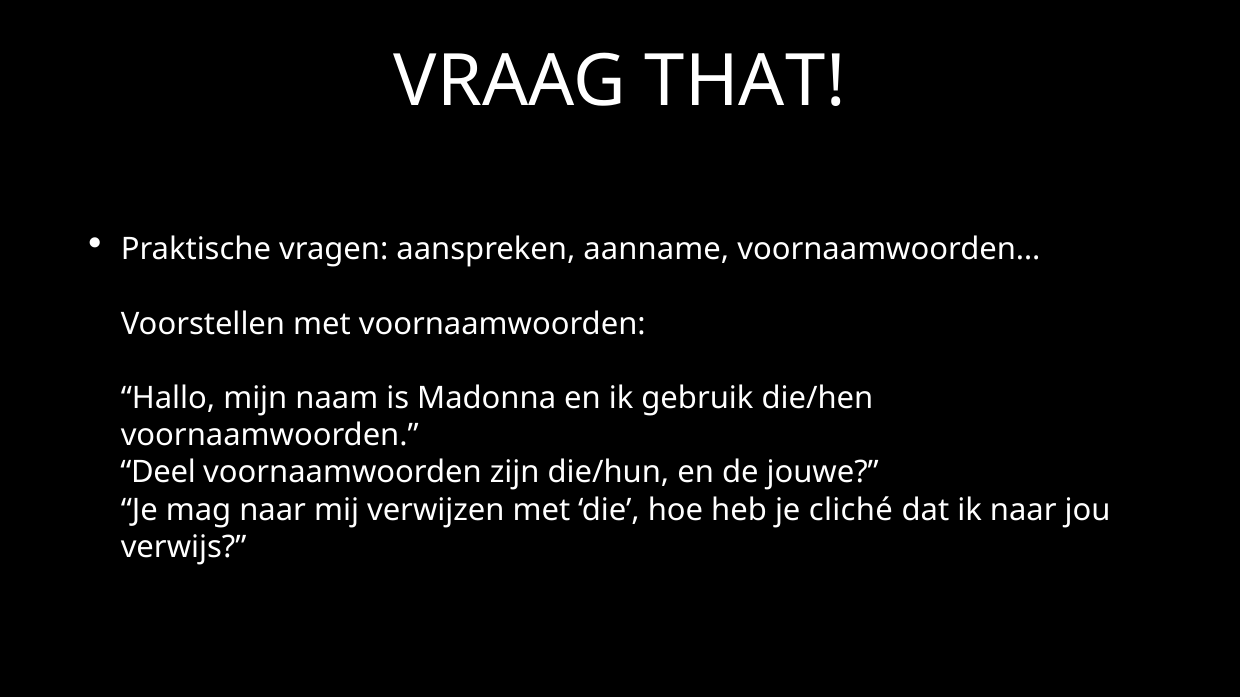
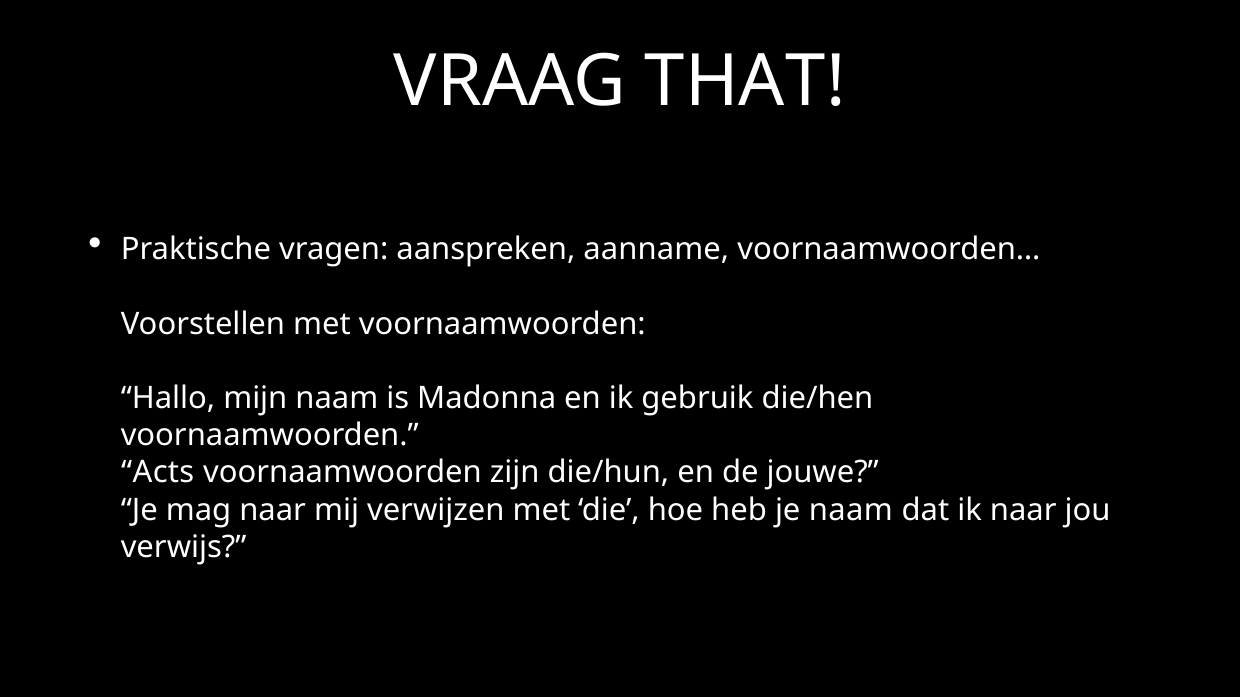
Deel: Deel -> Acts (158, 473)
je cliché: cliché -> naam (851, 510)
